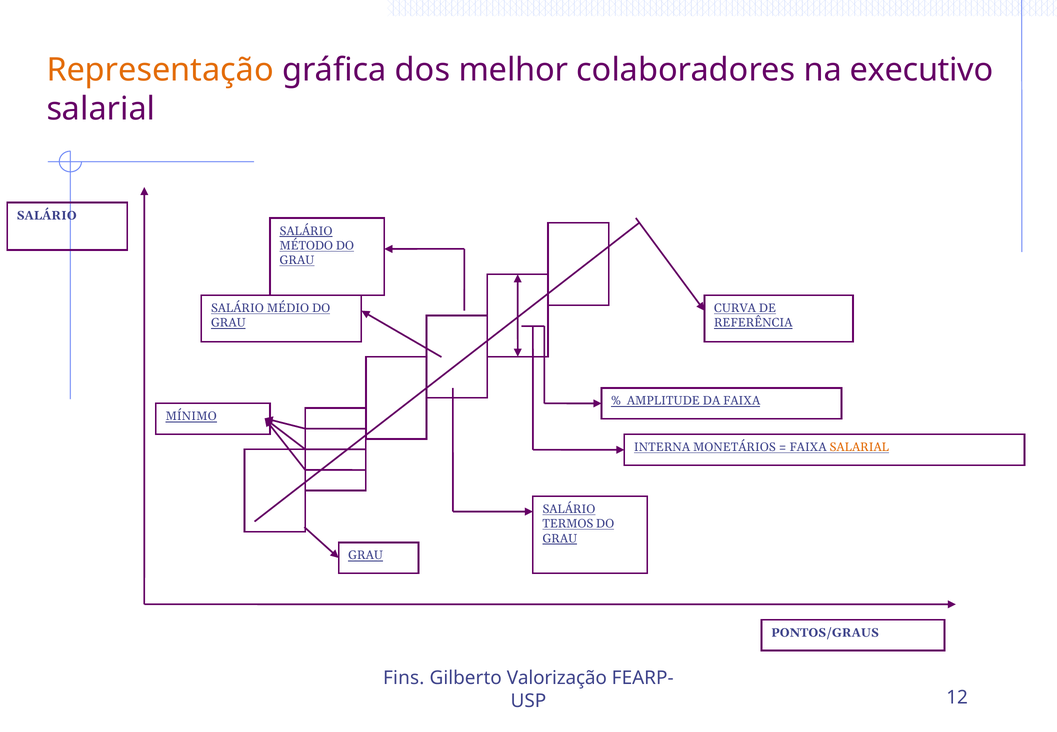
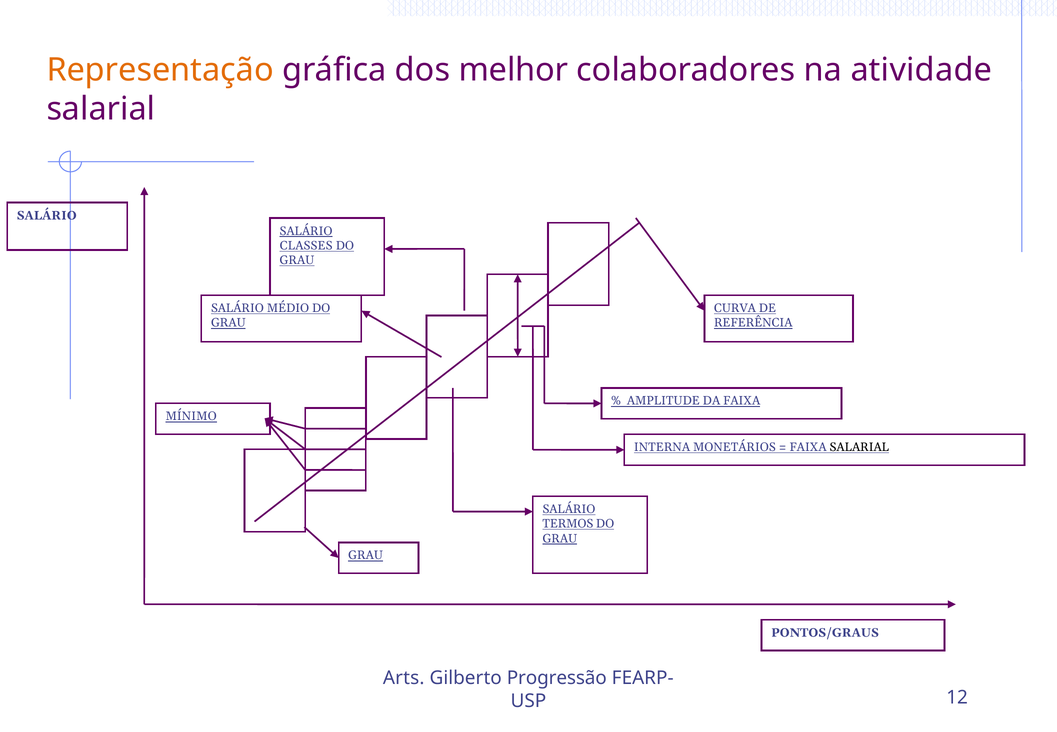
executivo: executivo -> atividade (921, 70)
MÉTODO: MÉTODO -> CLASSES (306, 246)
SALARIAL colour: orange -> black (859, 447)
Fins: Fins -> Arts (404, 678)
Valorização: Valorização -> Progressão (557, 678)
